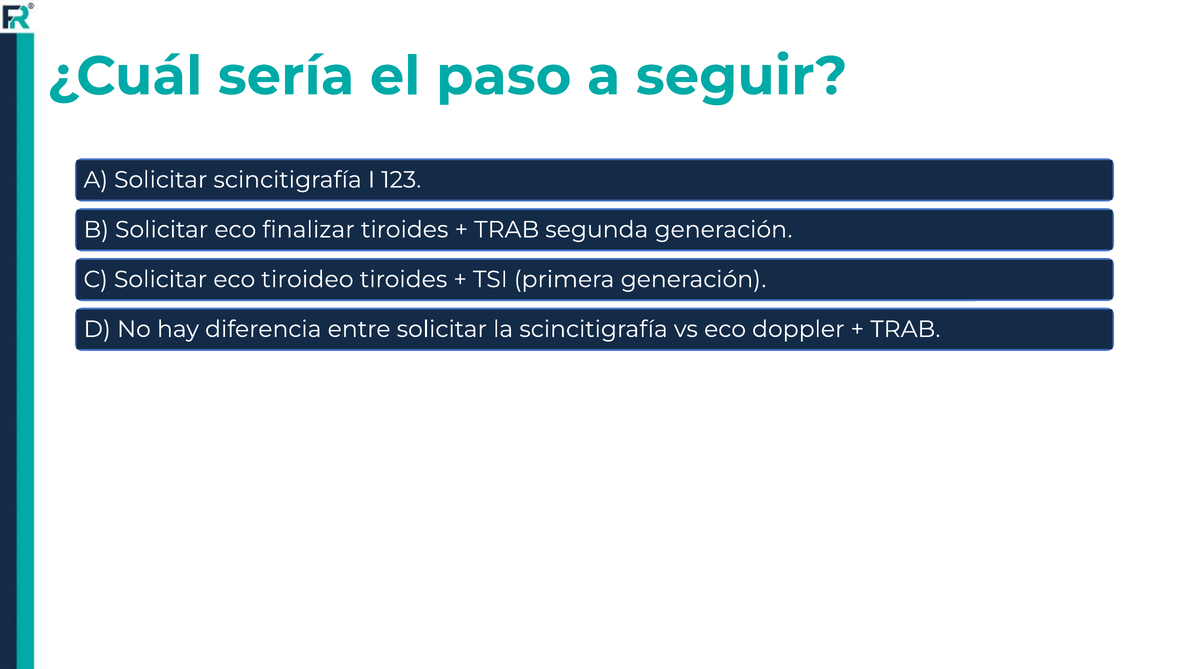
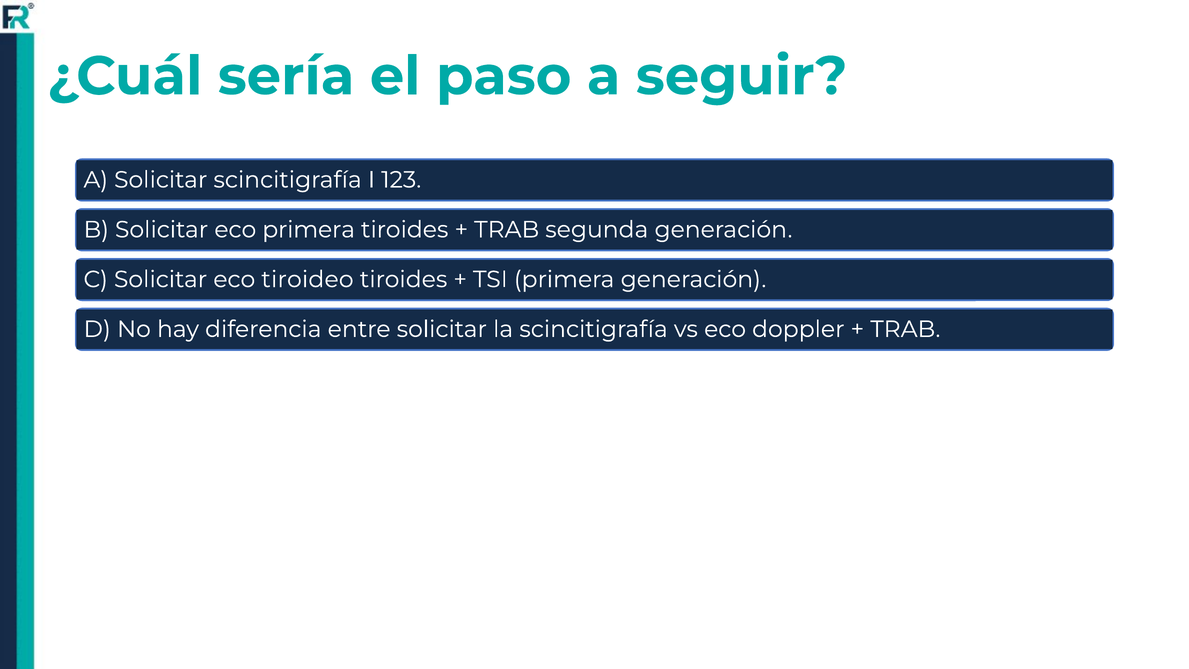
eco finalizar: finalizar -> primera (309, 230)
